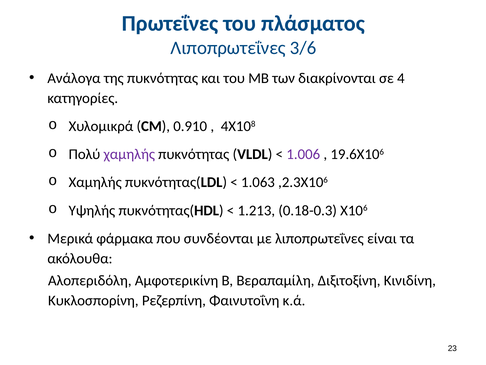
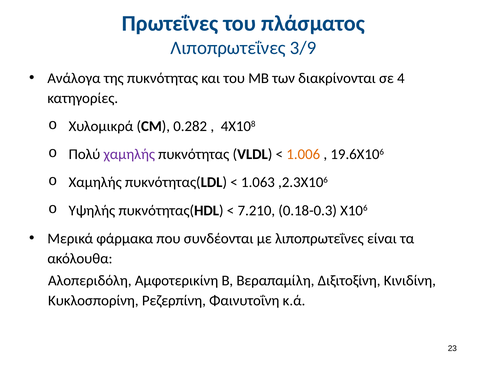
3/6: 3/6 -> 3/9 (303, 48)
0.910: 0.910 -> 0.282 (190, 126)
1.006 colour: purple -> orange (303, 154)
1.213: 1.213 -> 7.210 (256, 210)
